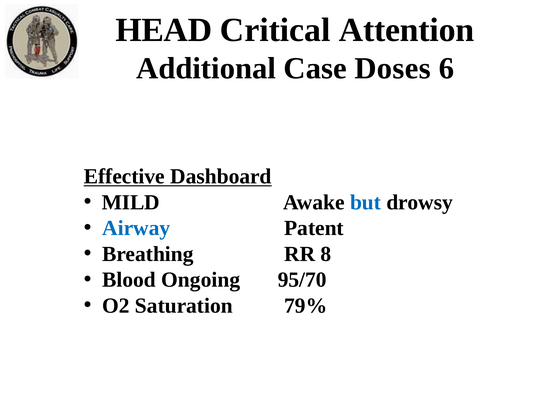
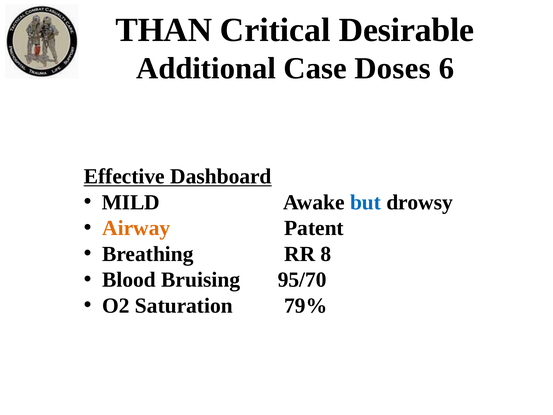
HEAD: HEAD -> THAN (164, 30)
Attention: Attention -> Desirable (407, 30)
Airway colour: blue -> orange (136, 228)
Ongoing: Ongoing -> Bruising (201, 280)
